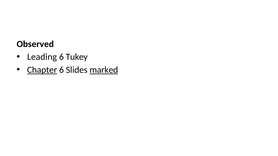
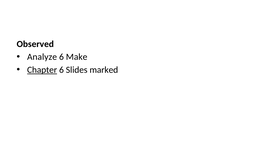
Leading: Leading -> Analyze (42, 57)
Tukey: Tukey -> Make (77, 57)
marked underline: present -> none (104, 70)
